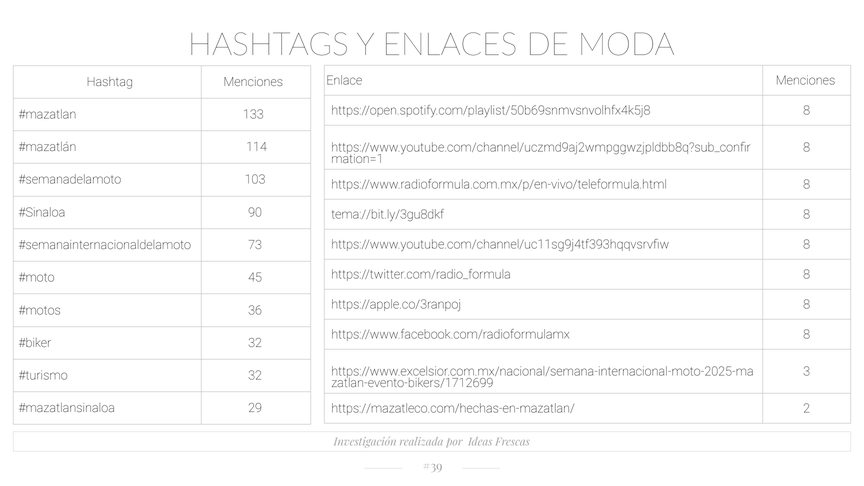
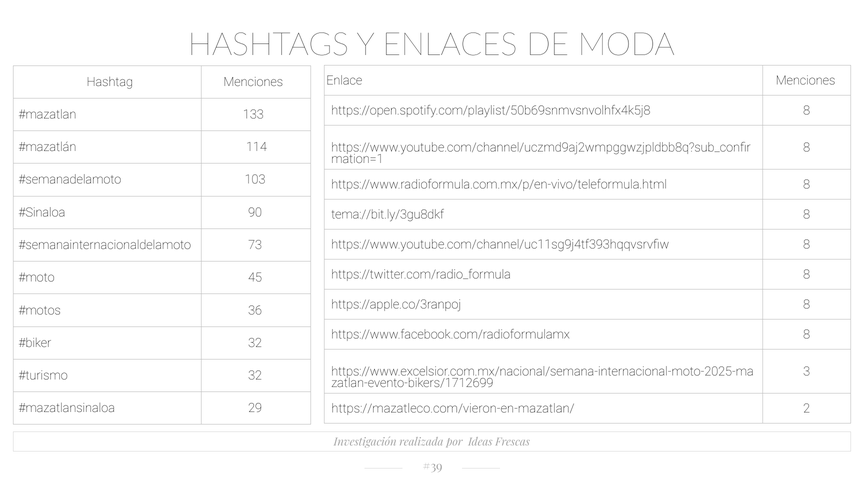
https://mazatleco.com/hechas-en-mazatlan/: https://mazatleco.com/hechas-en-mazatlan/ -> https://mazatleco.com/vieron-en-mazatlan/ (453, 408)
